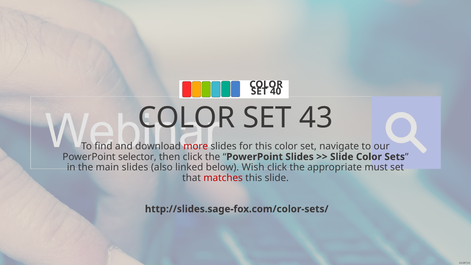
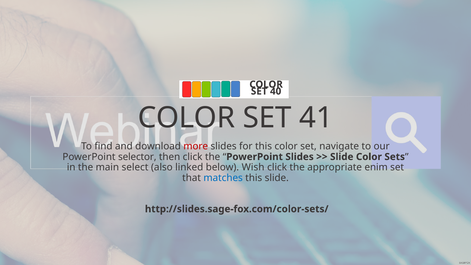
43: 43 -> 41 (316, 118)
main slides: slides -> select (135, 167)
must: must -> enim (376, 167)
matches colour: red -> blue (223, 178)
